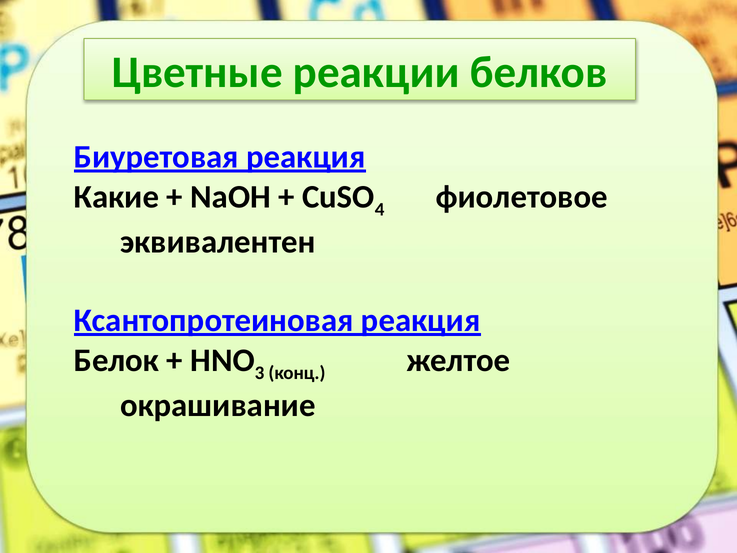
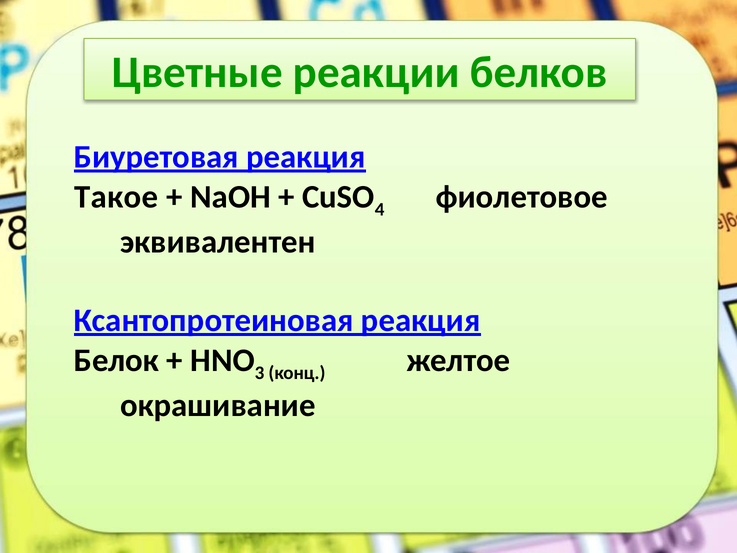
Какие: Какие -> Такое (116, 197)
